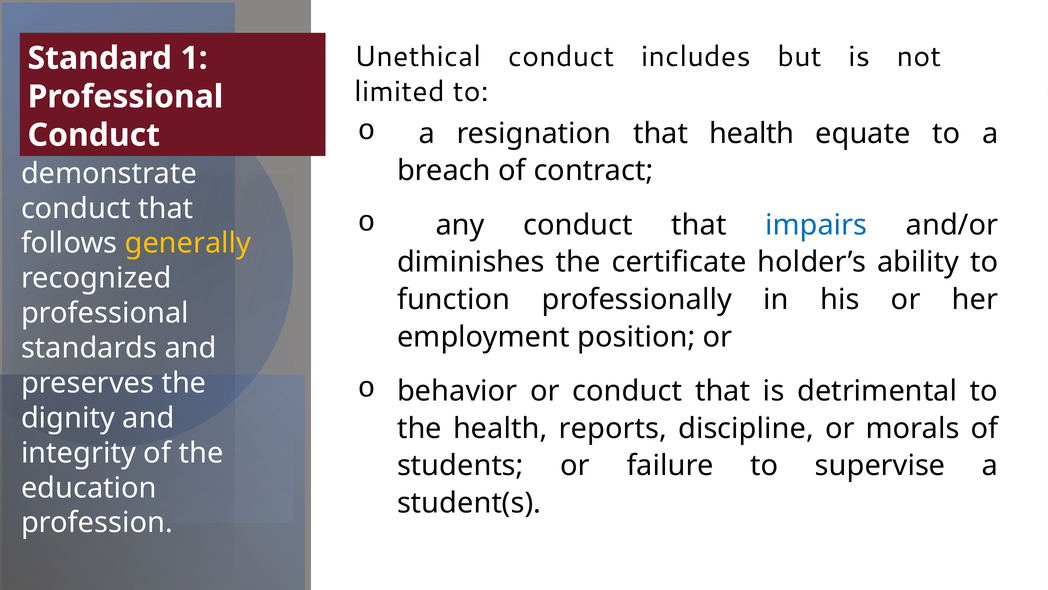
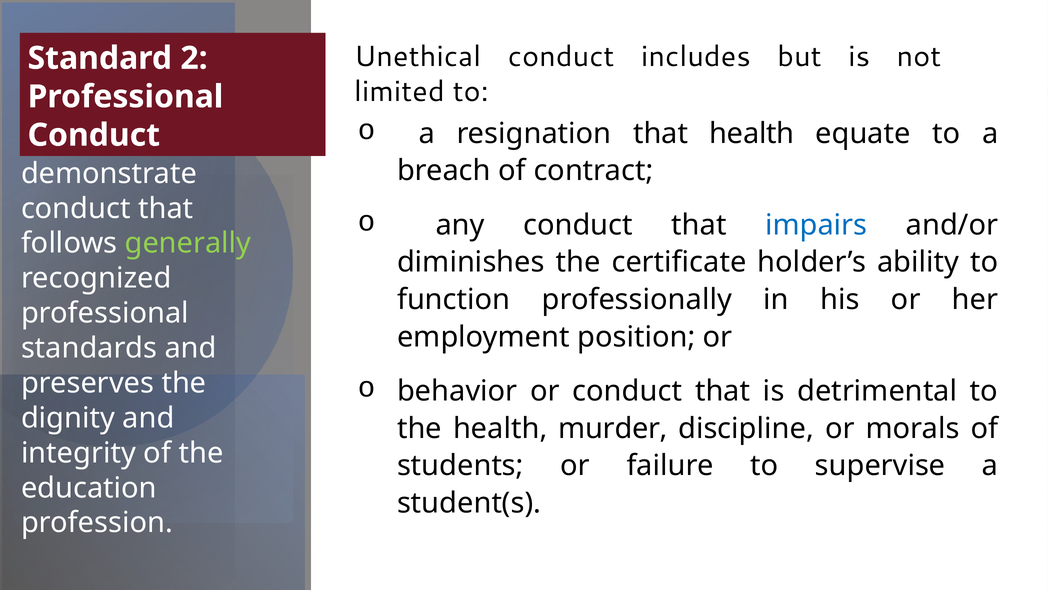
1: 1 -> 2 (194, 58)
generally colour: yellow -> light green (188, 243)
reports: reports -> murder (613, 428)
